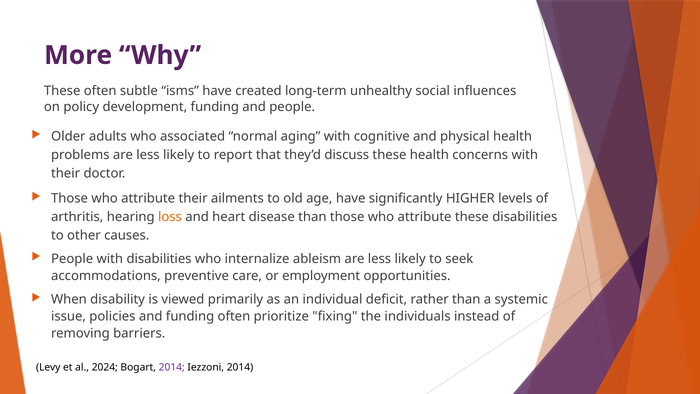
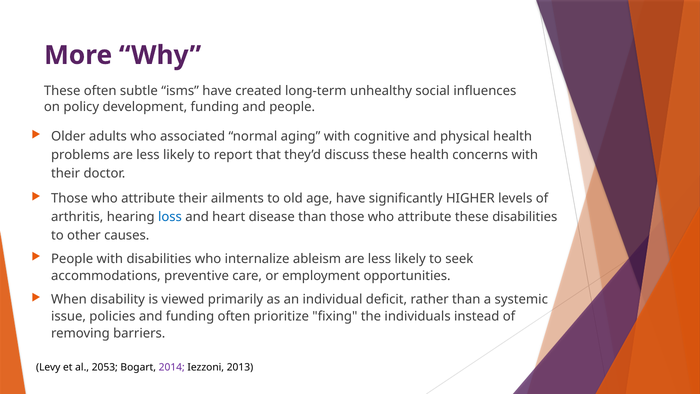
loss colour: orange -> blue (170, 217)
2024: 2024 -> 2053 (105, 367)
Iezzoni 2014: 2014 -> 2013 (240, 367)
